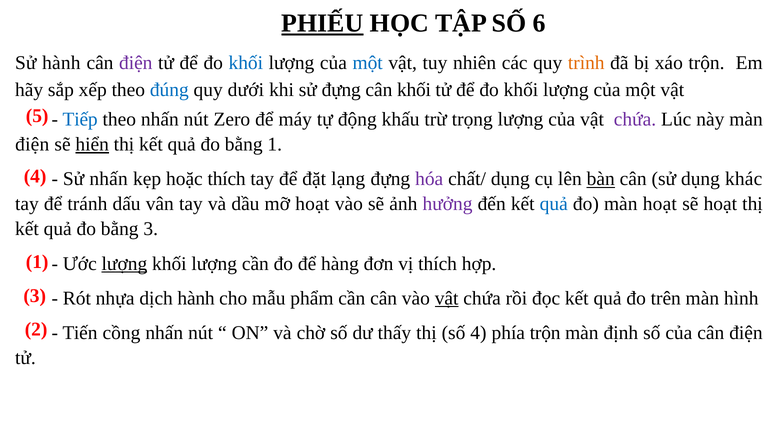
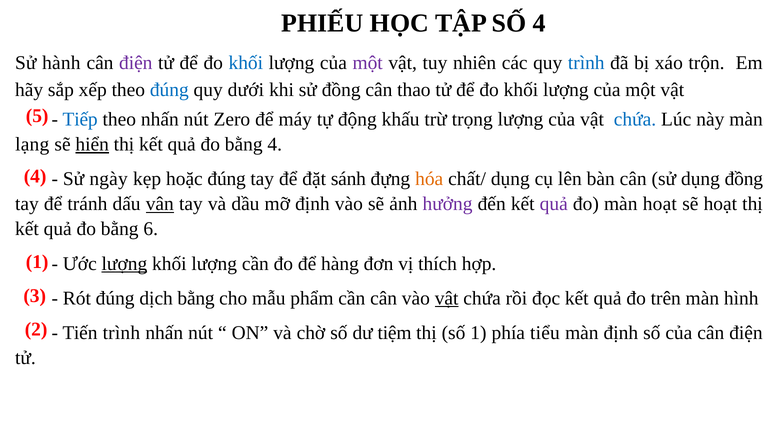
PHIẾU underline: present -> none (322, 23)
SỐ 6: 6 -> 4 (539, 23)
một colour: blue -> purple (368, 63)
trình colour: orange -> blue (586, 63)
sử đựng: đựng -> đồng (341, 90)
cân khối: khối -> thao (414, 90)
chứa colour: purple -> blue (635, 119)
điện: điện -> lạng (32, 144)
bằng 1: 1 -> 4 (275, 144)
Sử nhấn: nhấn -> ngày (109, 179)
hoặc thích: thích -> đúng (227, 179)
lạng: lạng -> sánh (348, 179)
hóa colour: purple -> orange (429, 179)
bàn underline: present -> none (601, 179)
dụng khác: khác -> đồng (744, 179)
vân underline: none -> present (160, 204)
mỡ hoạt: hoạt -> định (312, 204)
quả colour: blue -> purple (554, 204)
bằng 3: 3 -> 6 (151, 229)
Rót nhựa: nhựa -> đúng (115, 298)
dịch hành: hành -> bằng (196, 298)
Tiến cồng: cồng -> trình (121, 333)
thấy: thấy -> tiệm (395, 333)
số 4: 4 -> 1 (478, 333)
phía trộn: trộn -> tiểu (545, 333)
